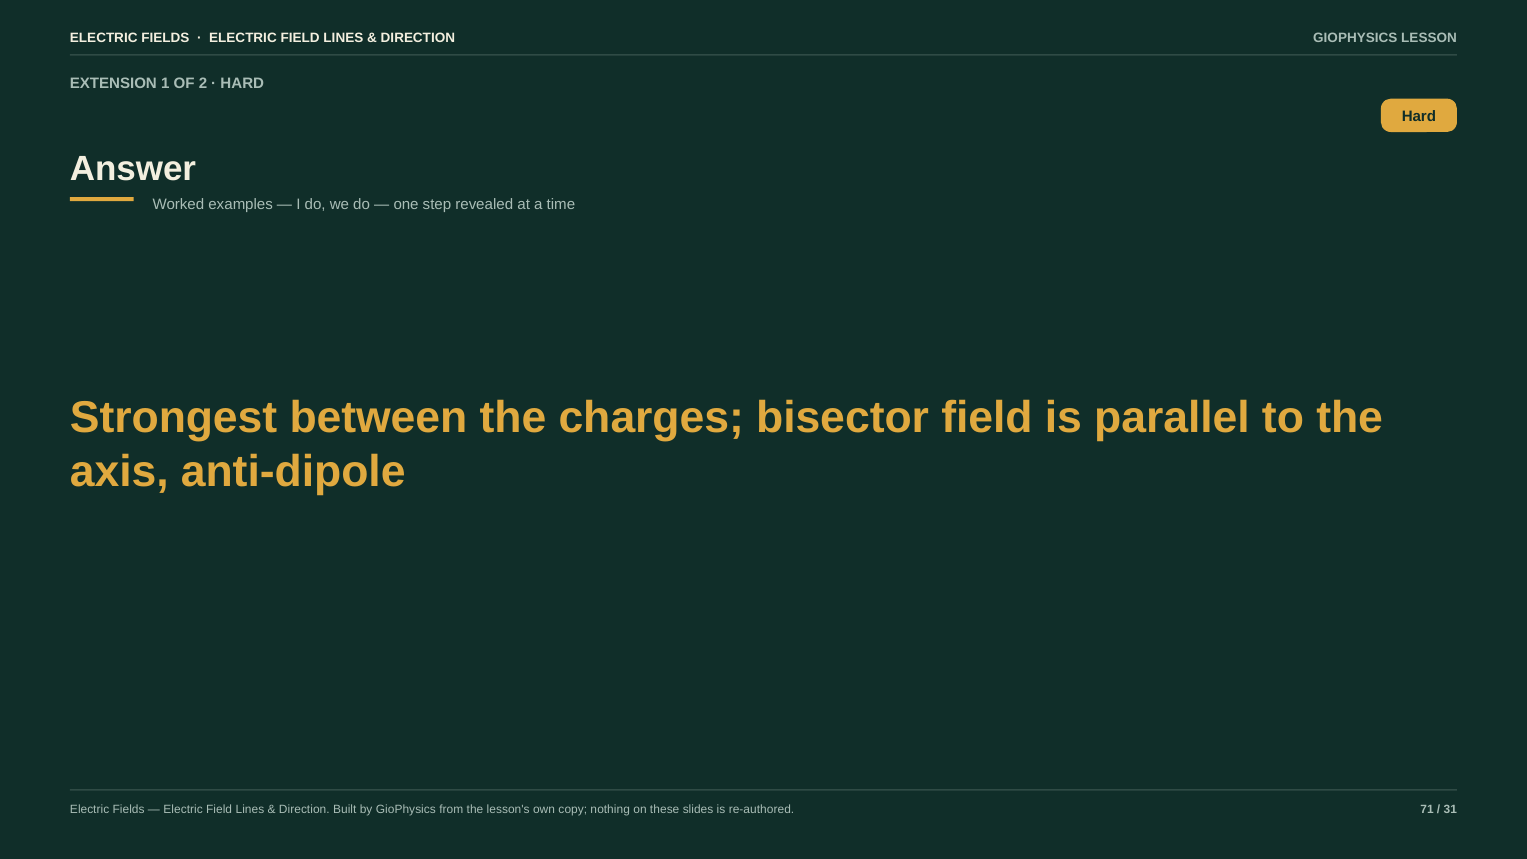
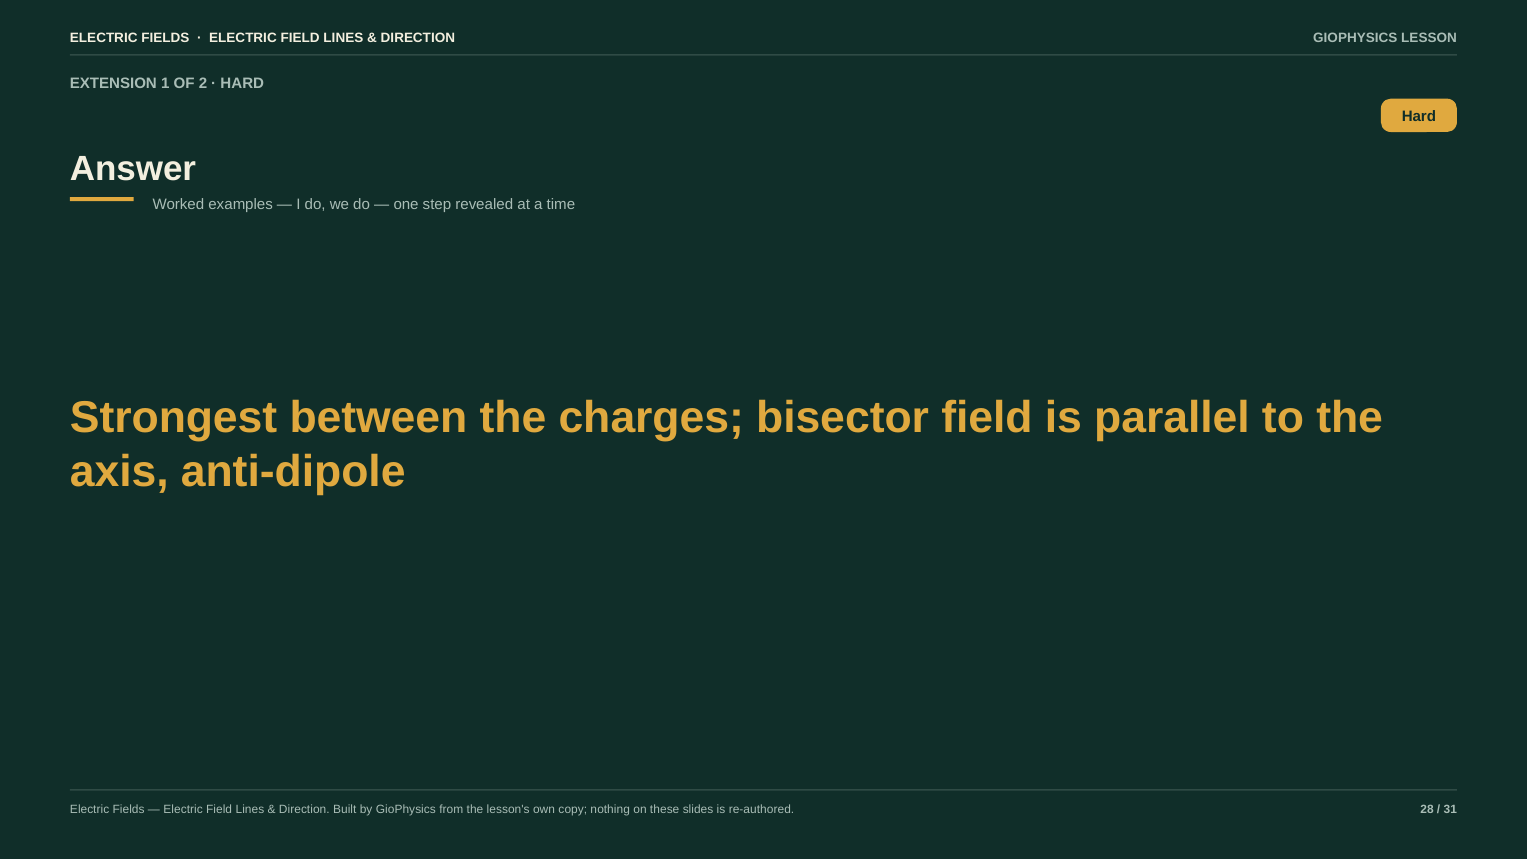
71: 71 -> 28 (1427, 810)
